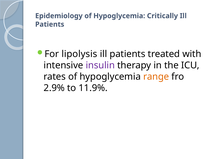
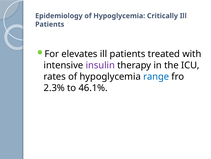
lipolysis: lipolysis -> elevates (79, 54)
range colour: orange -> blue (156, 76)
2.9%: 2.9% -> 2.3% (54, 88)
11.9%: 11.9% -> 46.1% (93, 88)
